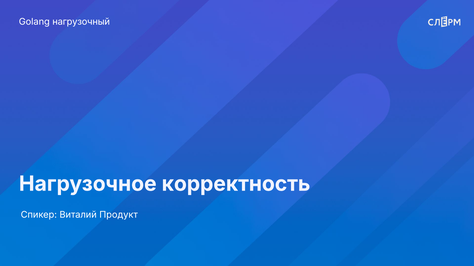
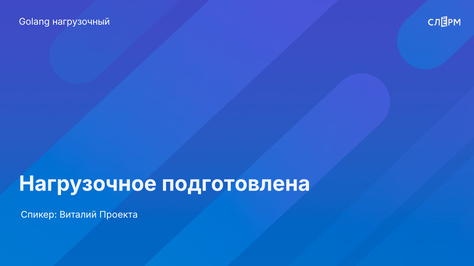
корректность: корректность -> подготовлена (236, 184)
Продукт: Продукт -> Проекта (119, 215)
